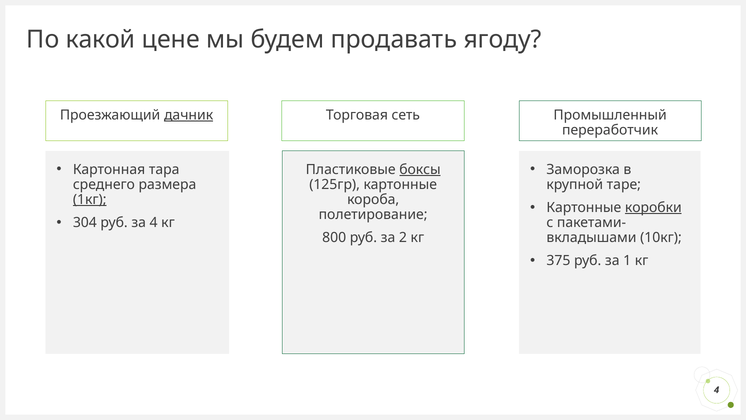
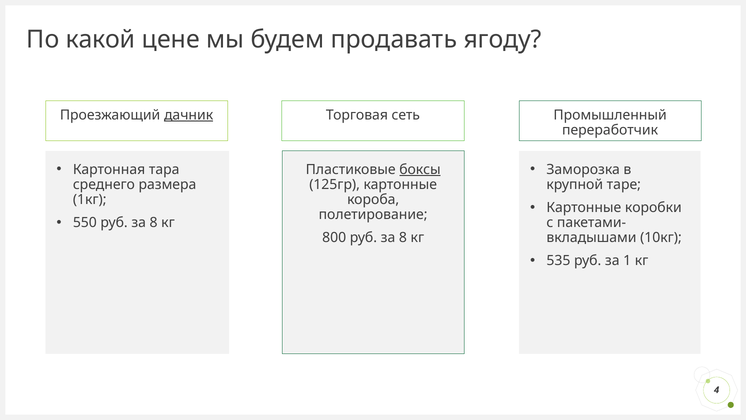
1кг underline: present -> none (90, 199)
коробки underline: present -> none (653, 207)
304: 304 -> 550 (85, 222)
4: 4 -> 8 (154, 222)
800 руб за 2: 2 -> 8 (403, 237)
375: 375 -> 535 (558, 260)
